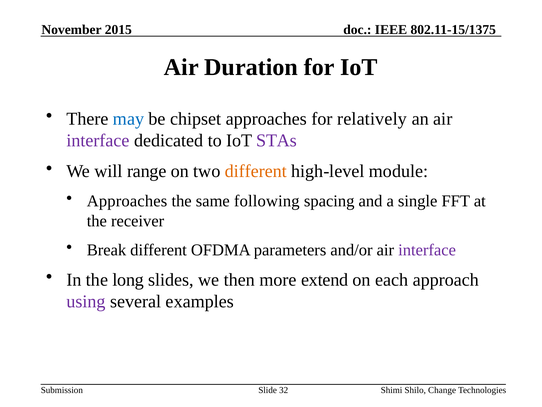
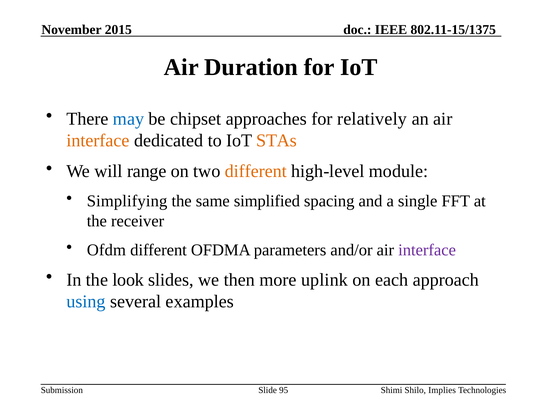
interface colour: purple -> orange (98, 140)
STAs colour: purple -> orange (276, 140)
Approaches: Approaches -> Simplifying (127, 201)
following: following -> simplified (267, 201)
Break: Break -> Ofdm (106, 250)
long: long -> look (128, 280)
extend: extend -> uplink (324, 280)
using colour: purple -> blue (86, 301)
32: 32 -> 95 (284, 390)
Change: Change -> Implies (442, 390)
